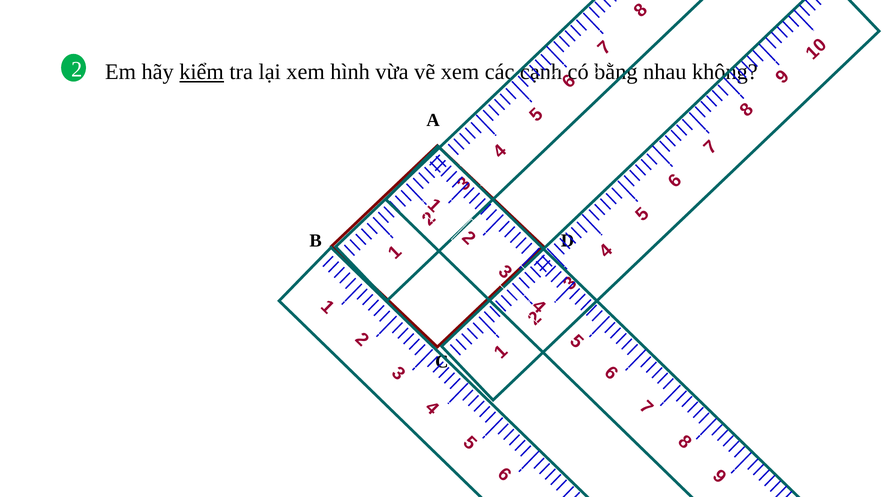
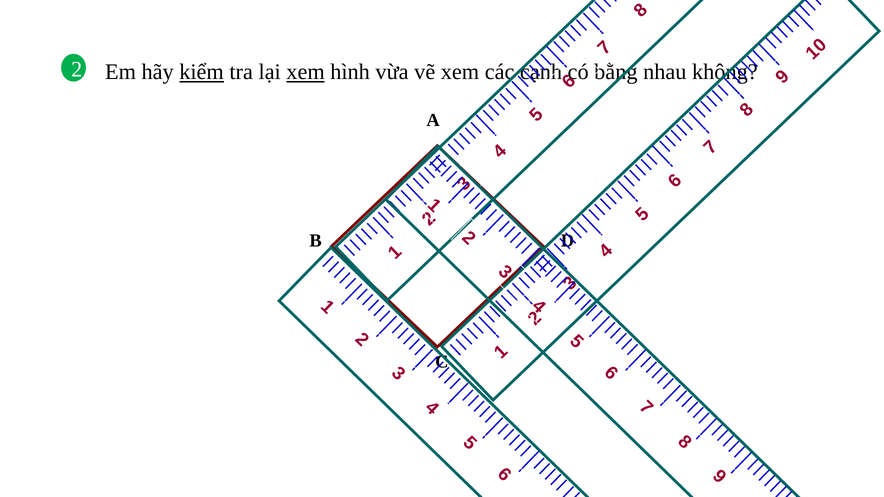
xem underline: none -> present (306, 72)
